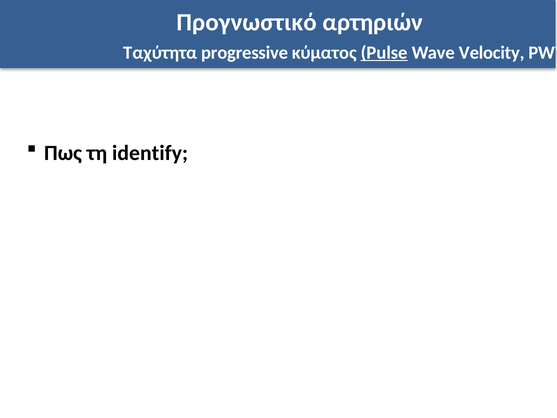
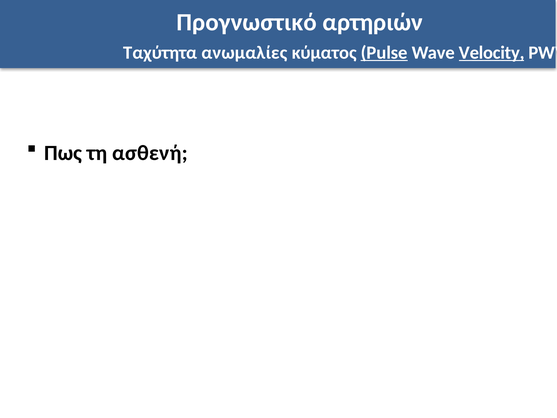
progressive: progressive -> ανωμαλίες (244, 53)
Velocity underline: none -> present (492, 53)
identify: identify -> ασθενή (150, 153)
